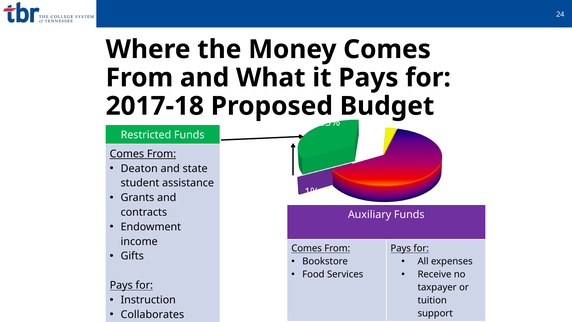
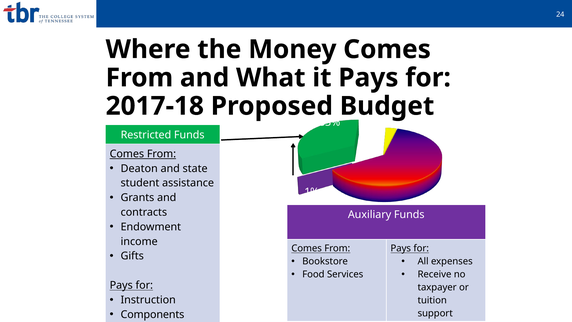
Collaborates: Collaborates -> Components (152, 314)
